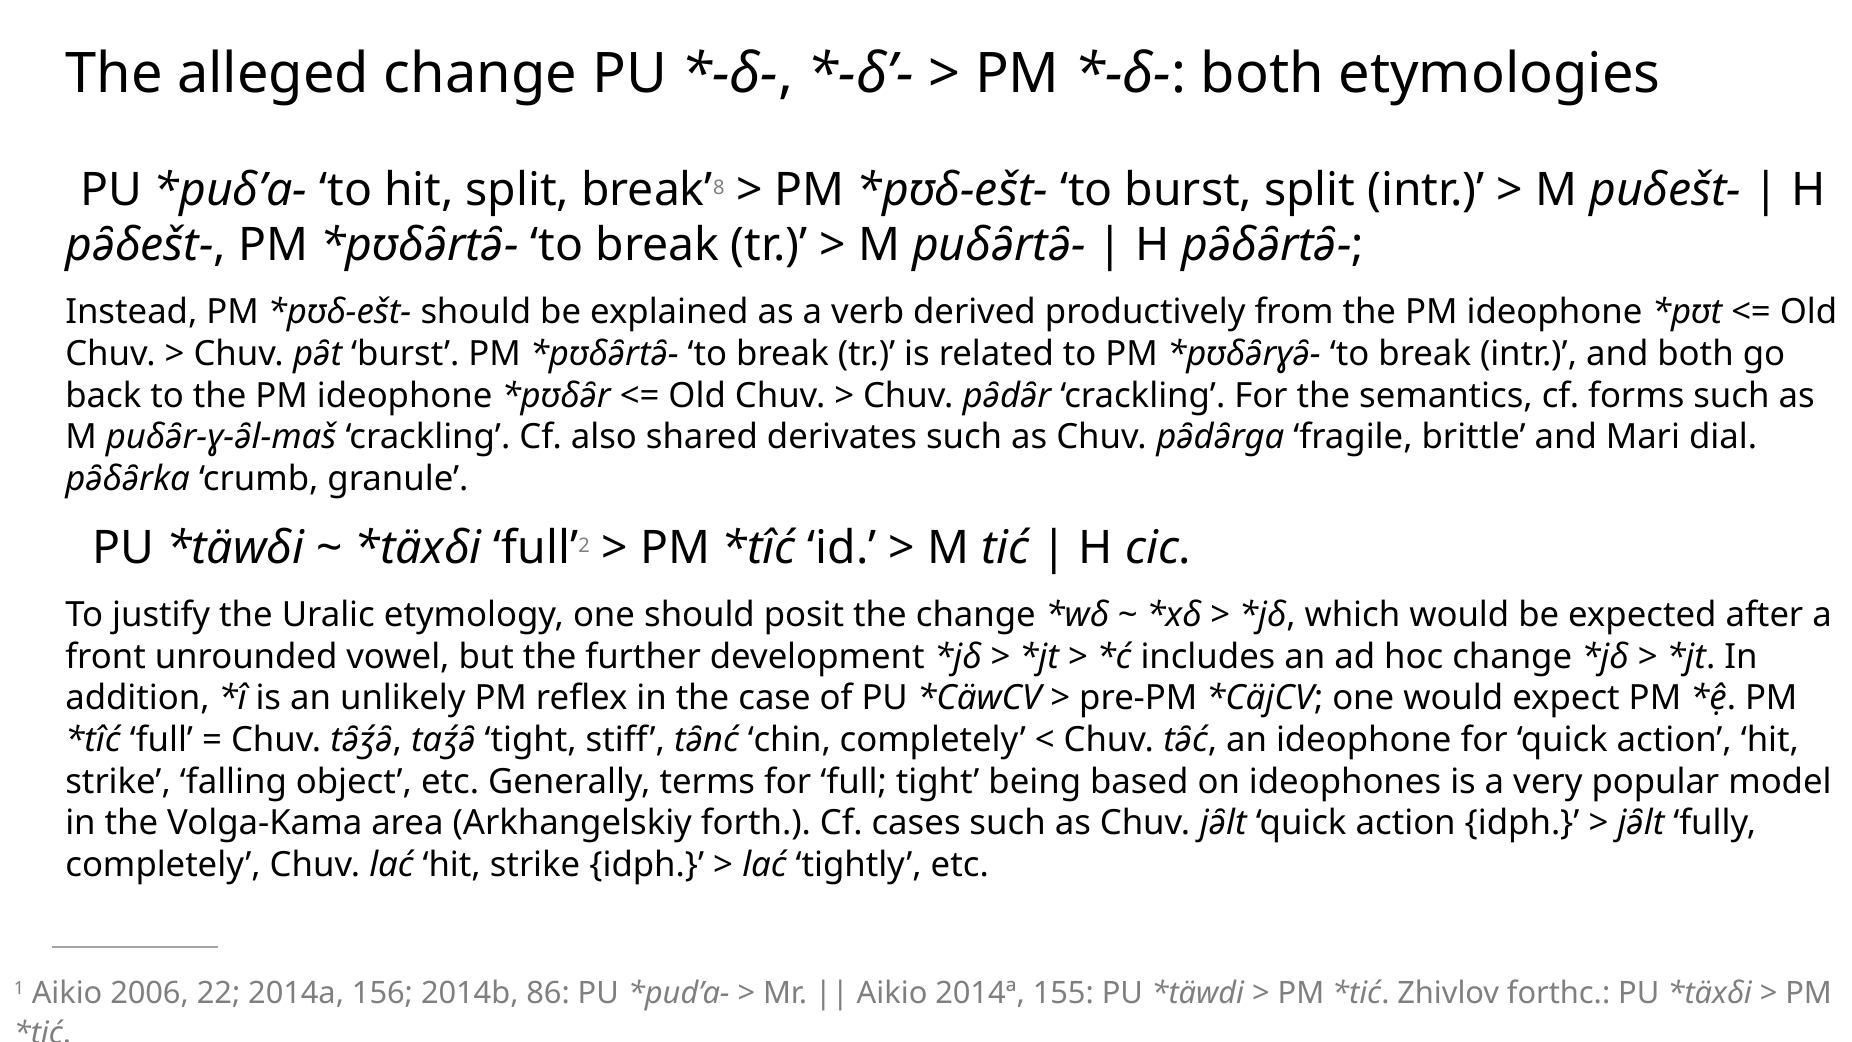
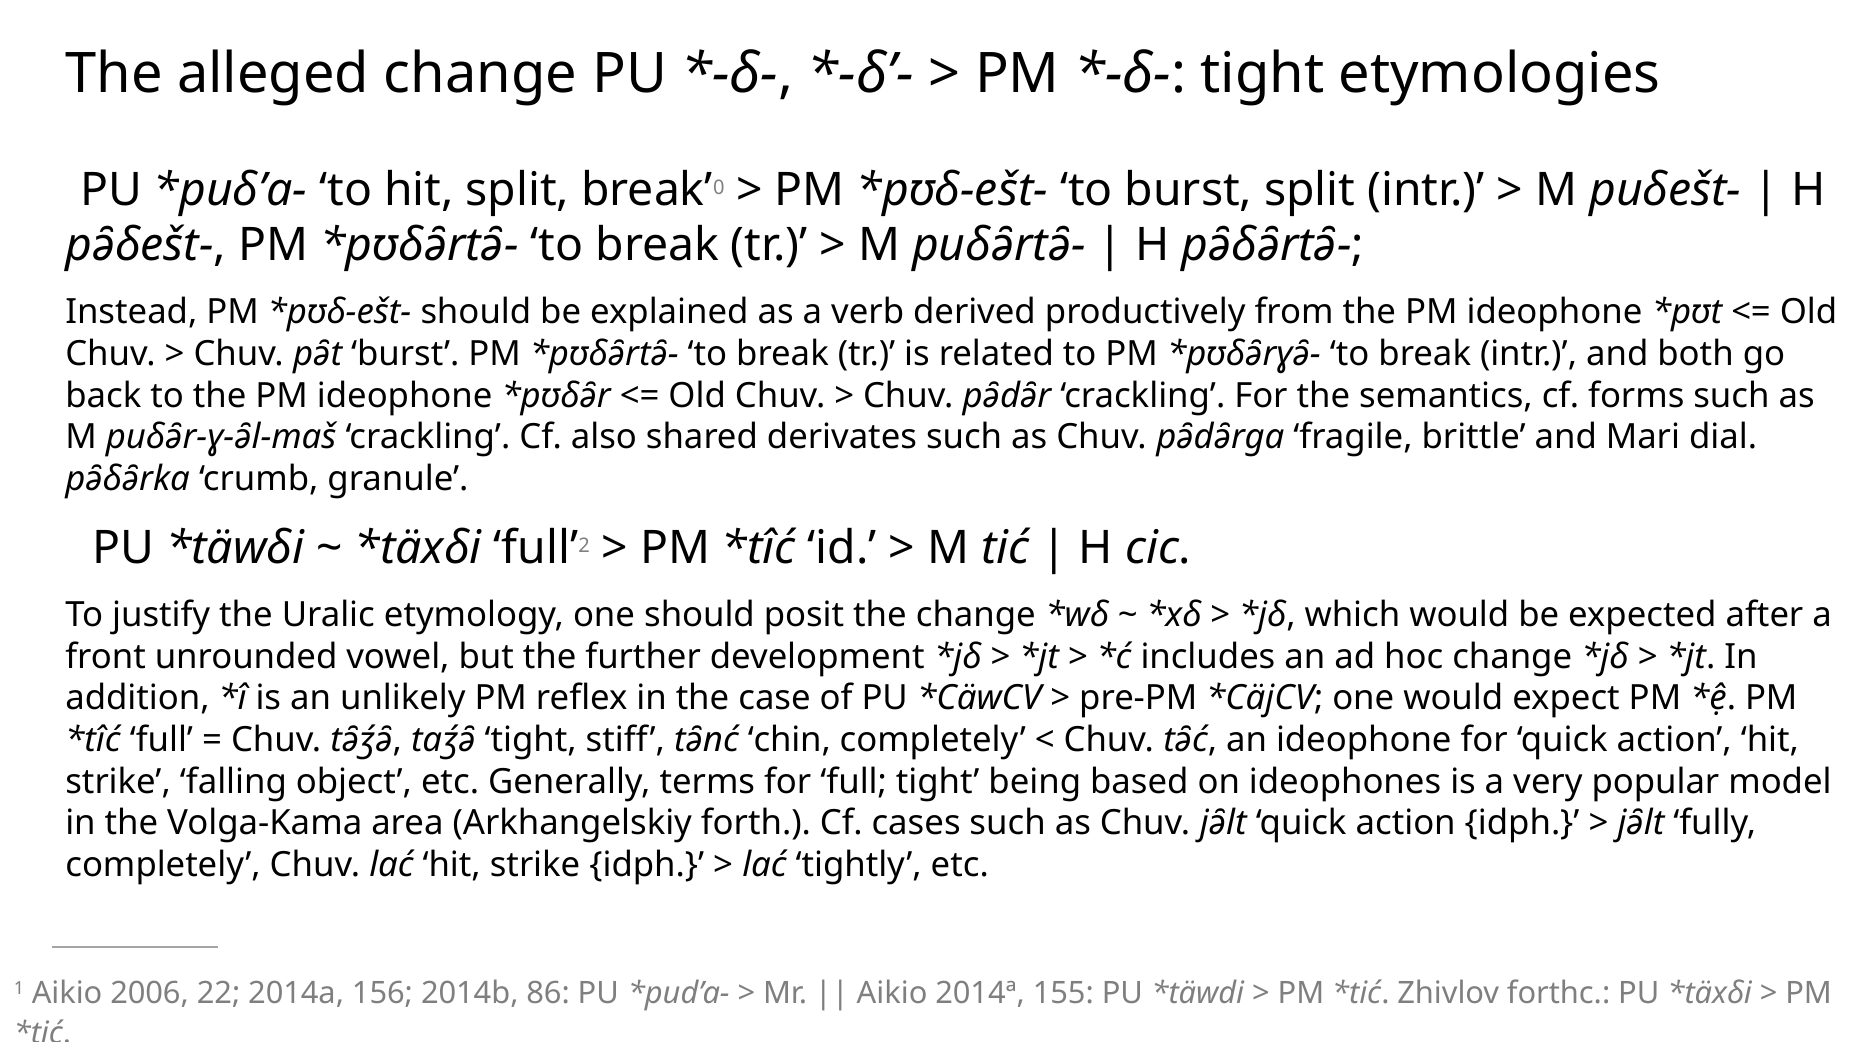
both: both -> tight (1262, 74)
8: 8 -> 0 (719, 188)
